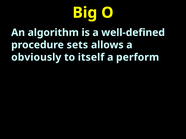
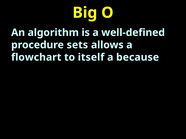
obviously: obviously -> flowchart (36, 57)
perform: perform -> because (138, 57)
